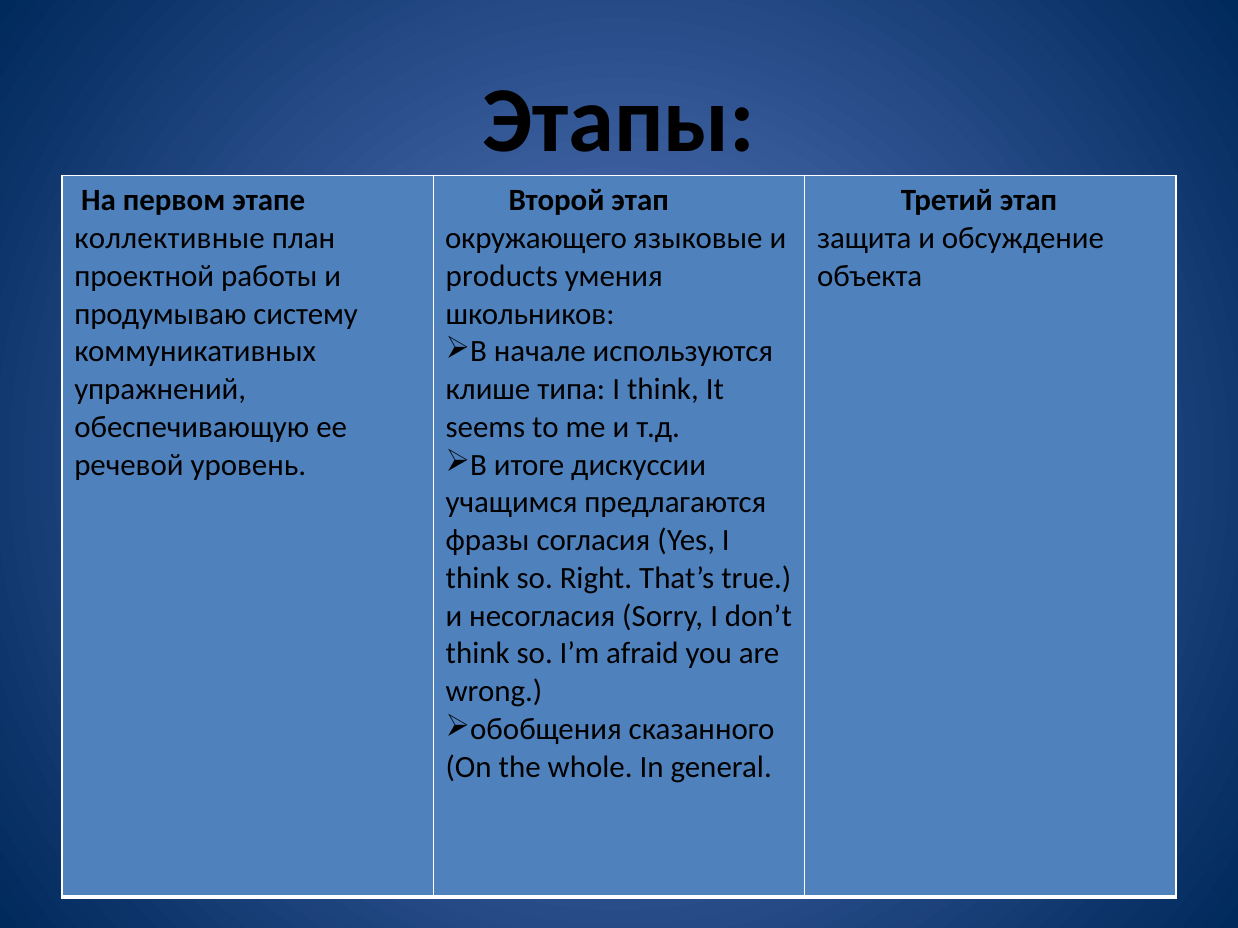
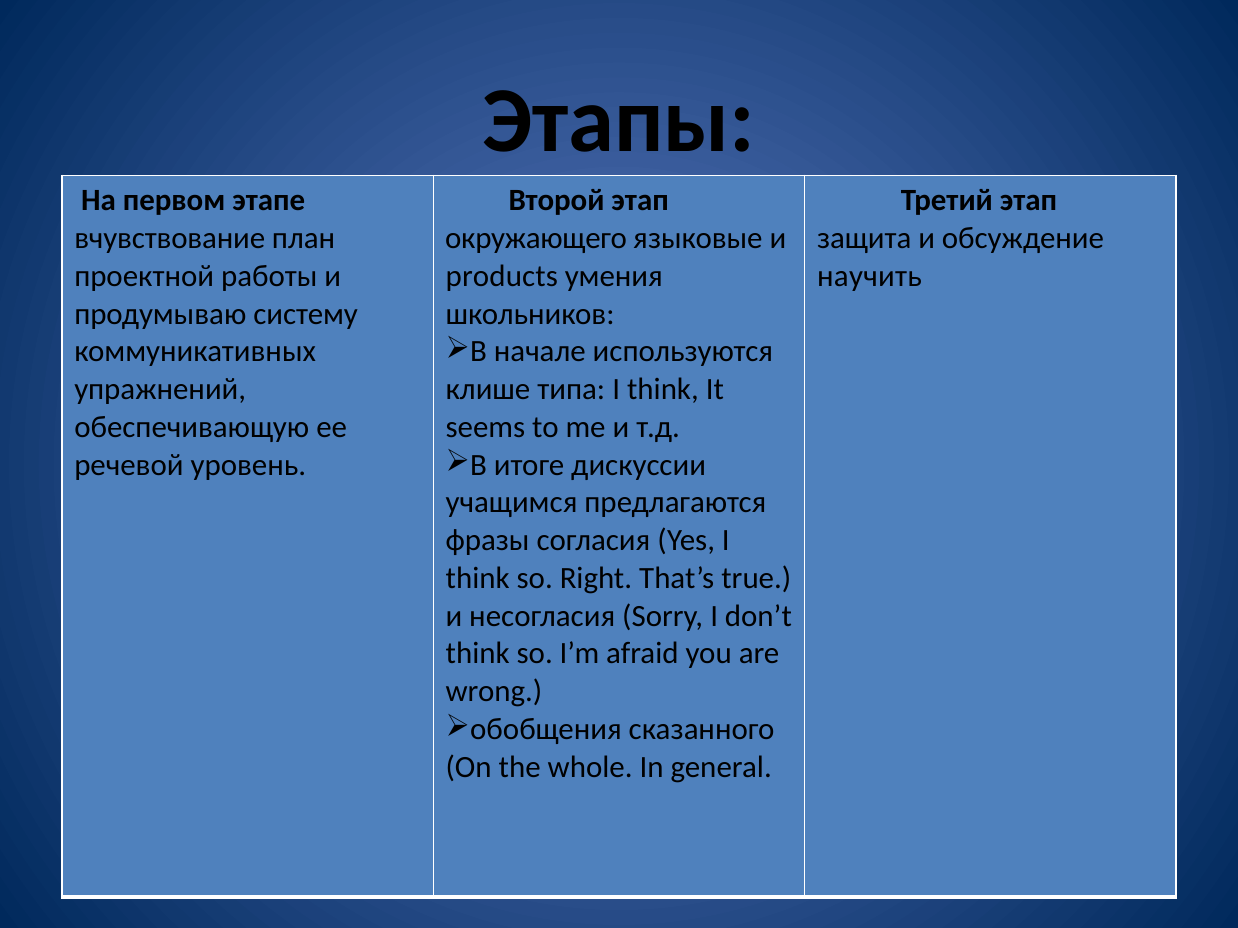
коллективные: коллективные -> вчувствование (170, 239)
объекта: объекта -> научить (869, 276)
